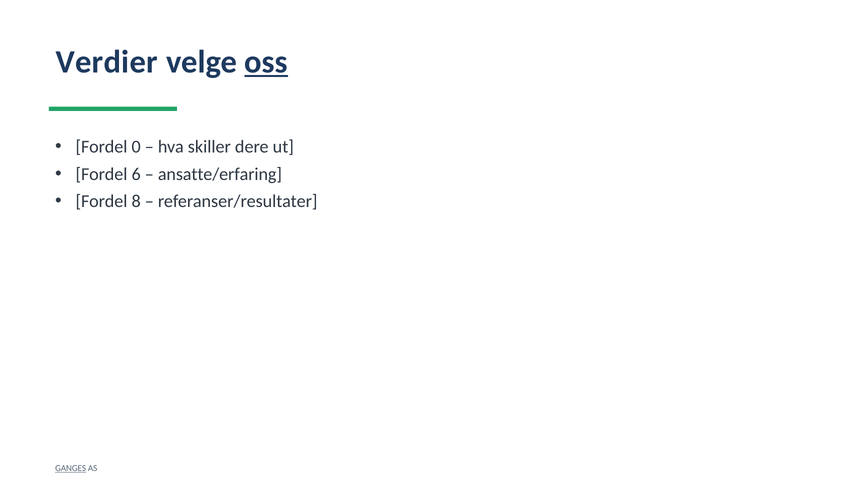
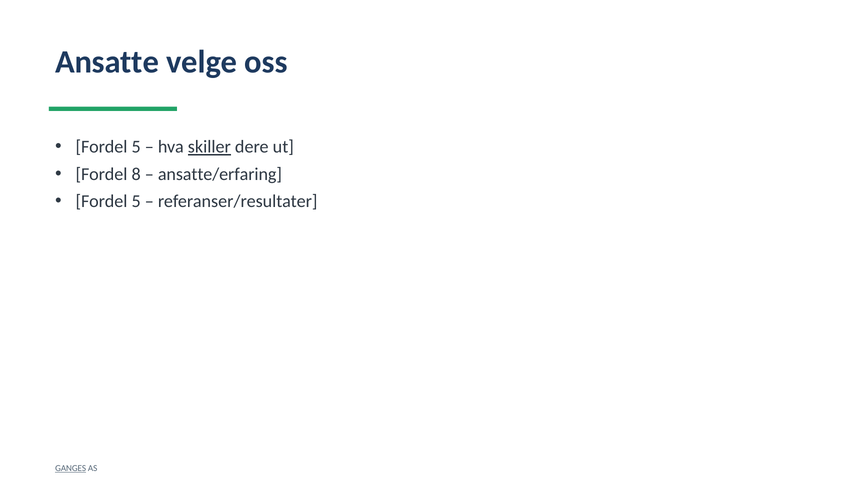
Verdier: Verdier -> Ansatte (107, 62)
oss underline: present -> none (266, 62)
0: 0 -> 5 (136, 147)
skiller underline: none -> present (209, 147)
6: 6 -> 8 (136, 174)
8: 8 -> 5 (136, 201)
